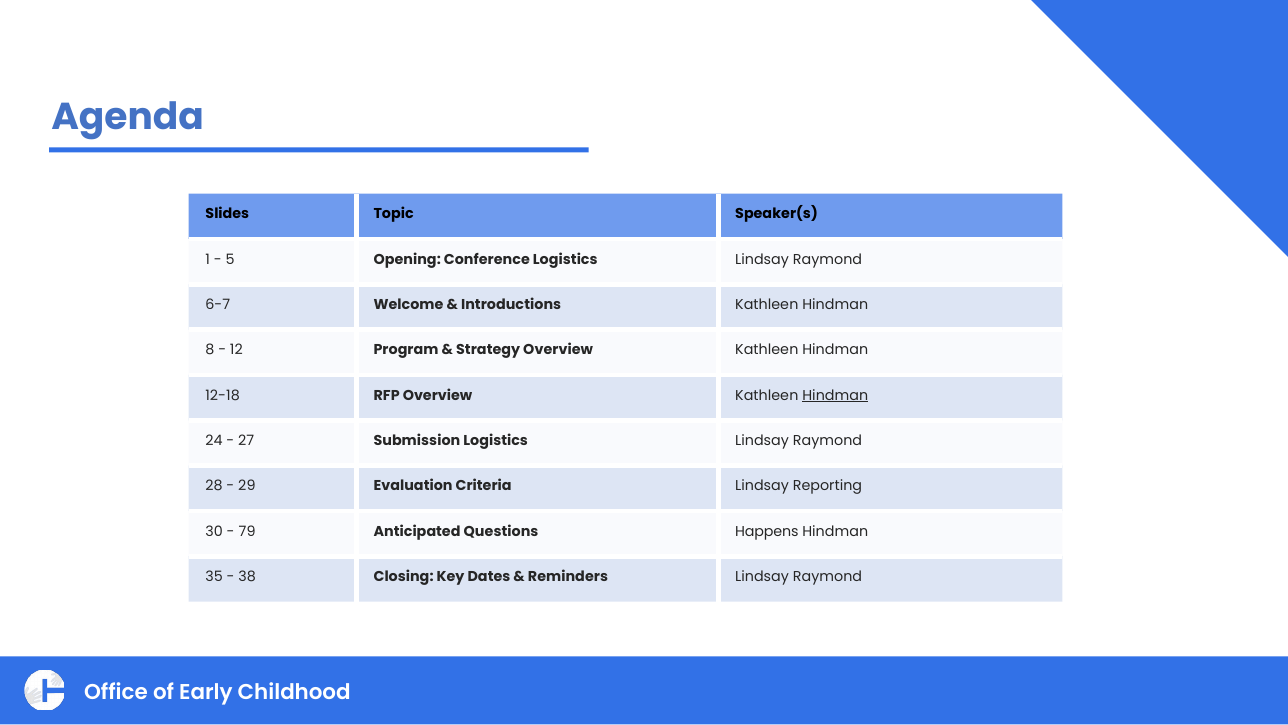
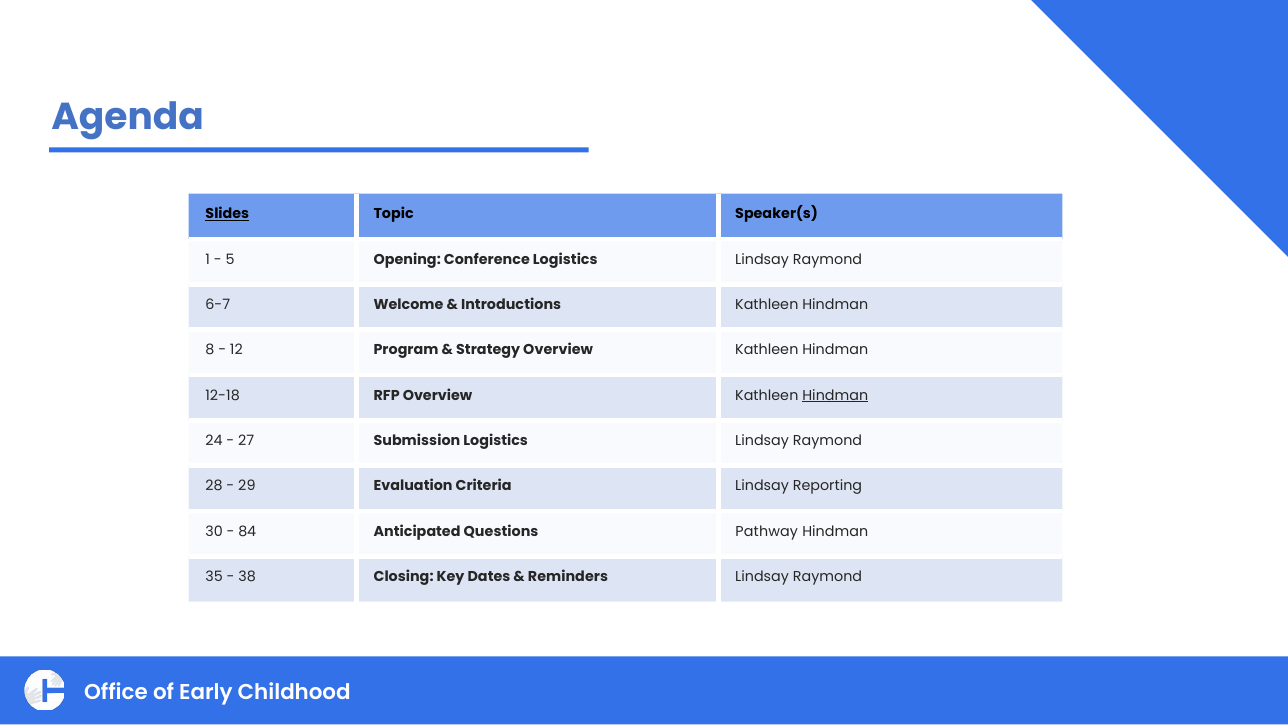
Slides underline: none -> present (227, 214)
79: 79 -> 84 (247, 531)
Happens: Happens -> Pathway (767, 531)
